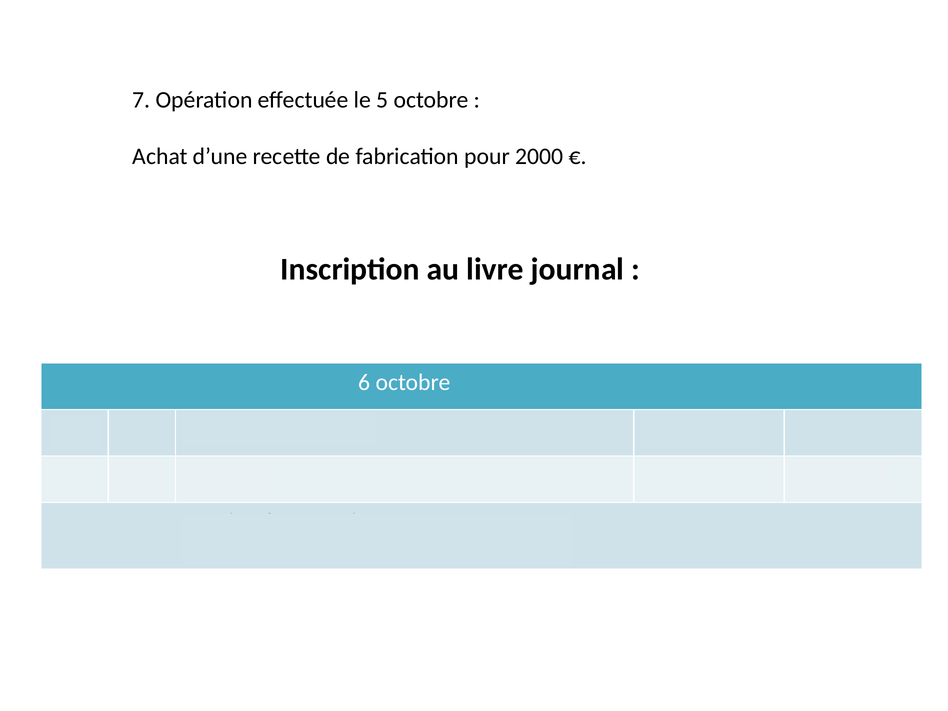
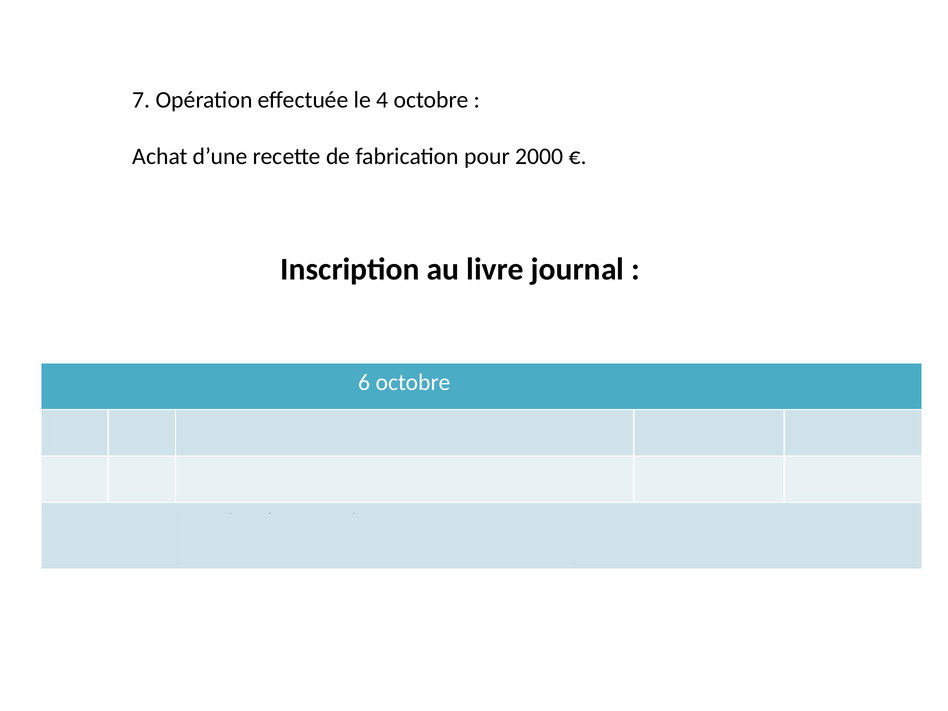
5: 5 -> 4 (382, 100)
